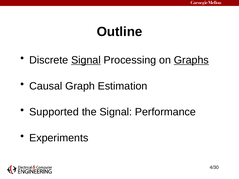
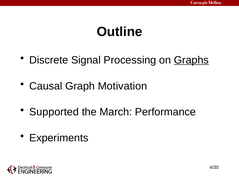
Signal underline: present -> none (86, 60)
Estimation: Estimation -> Motivation (123, 86)
the Signal: Signal -> March (116, 112)
